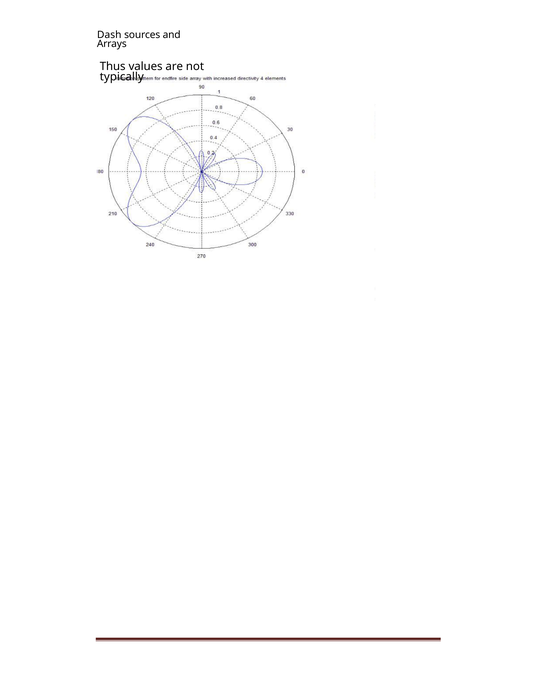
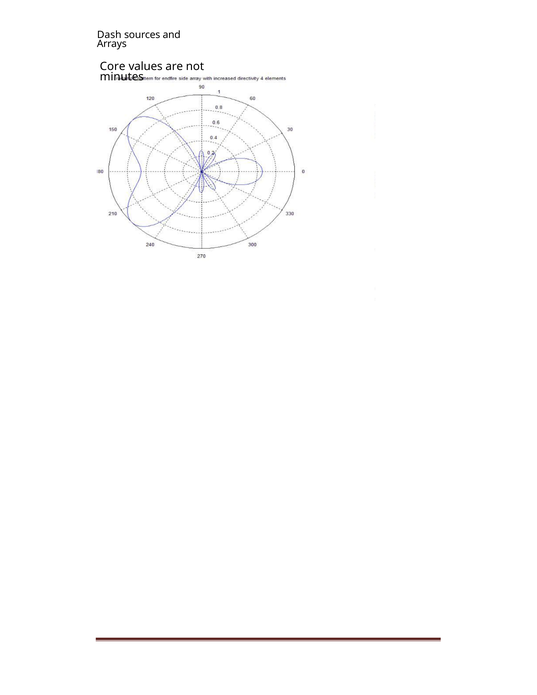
Thus: Thus -> Core (113, 66)
typically: typically -> minutes (122, 77)
